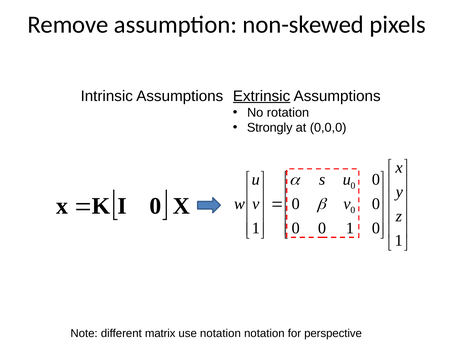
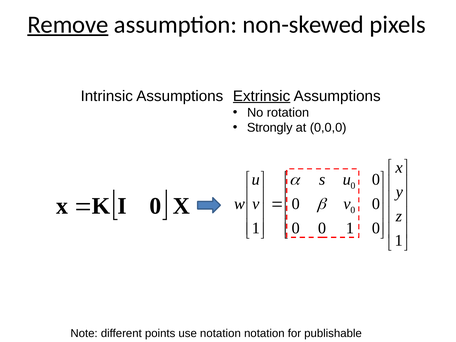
Remove underline: none -> present (68, 25)
matrix: matrix -> points (160, 333)
perspective: perspective -> publishable (333, 333)
